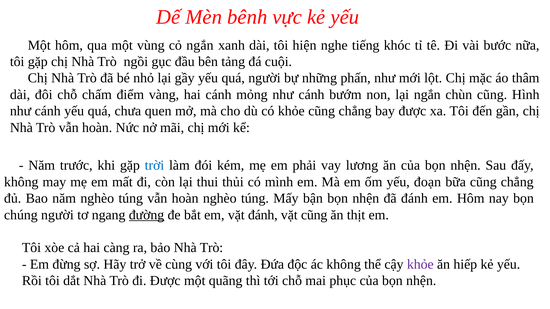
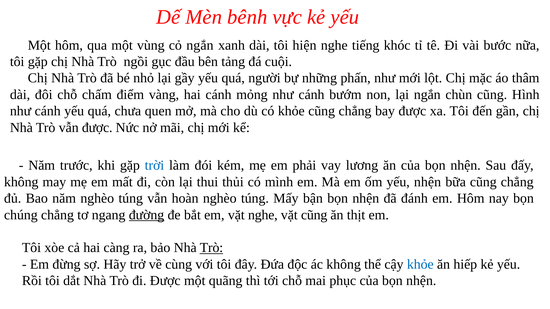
Trò vẫn hoàn: hoàn -> được (97, 128)
yếu đoạn: đoạn -> nhện (428, 182)
chúng người: người -> chẳng (57, 215)
vặt đánh: đánh -> nghe (263, 215)
Trò underline: none -> present (211, 248)
khỏe colour: purple -> blue (420, 265)
